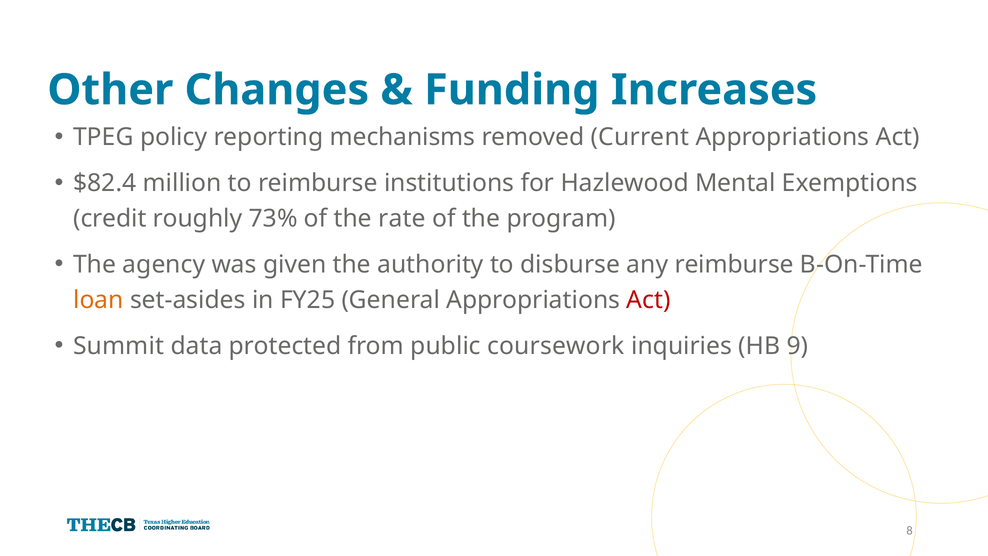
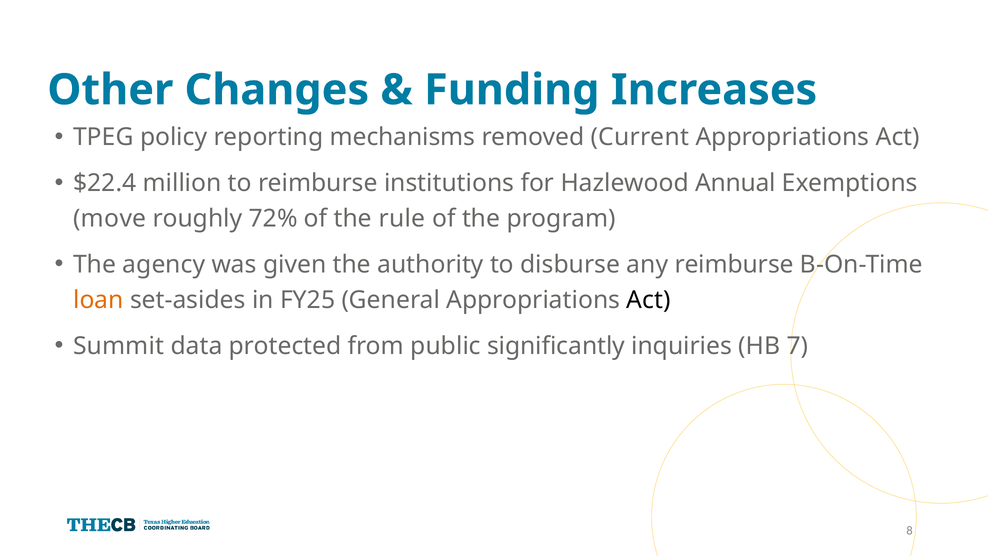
$82.4: $82.4 -> $22.4 (105, 183)
Mental: Mental -> Annual (735, 183)
credit: credit -> move (110, 219)
73%: 73% -> 72% (273, 219)
rate: rate -> rule (402, 219)
Act colour: red -> black (648, 300)
coursework: coursework -> significantly (556, 346)
9: 9 -> 7 (797, 346)
